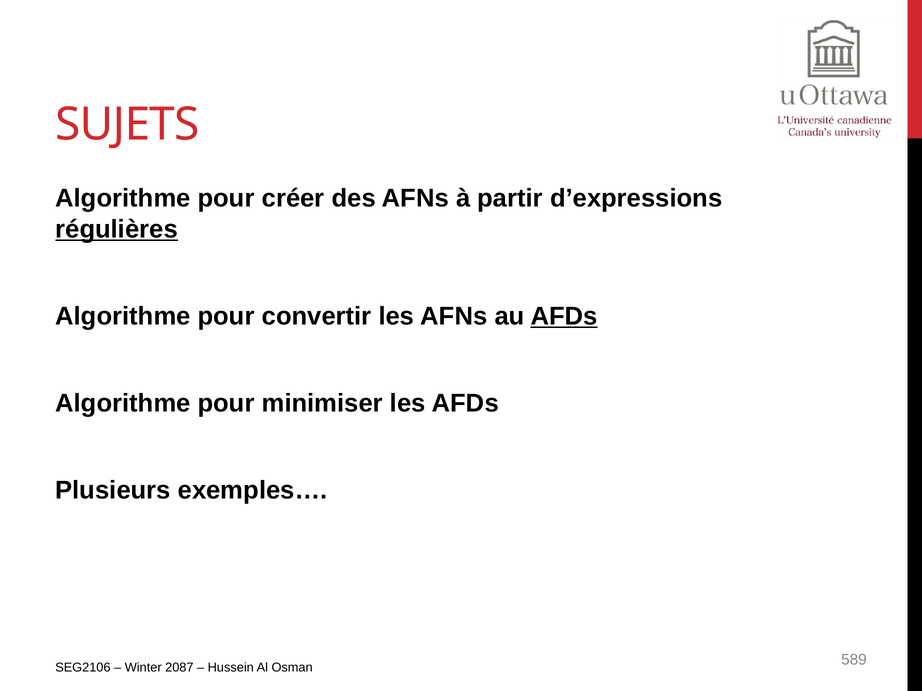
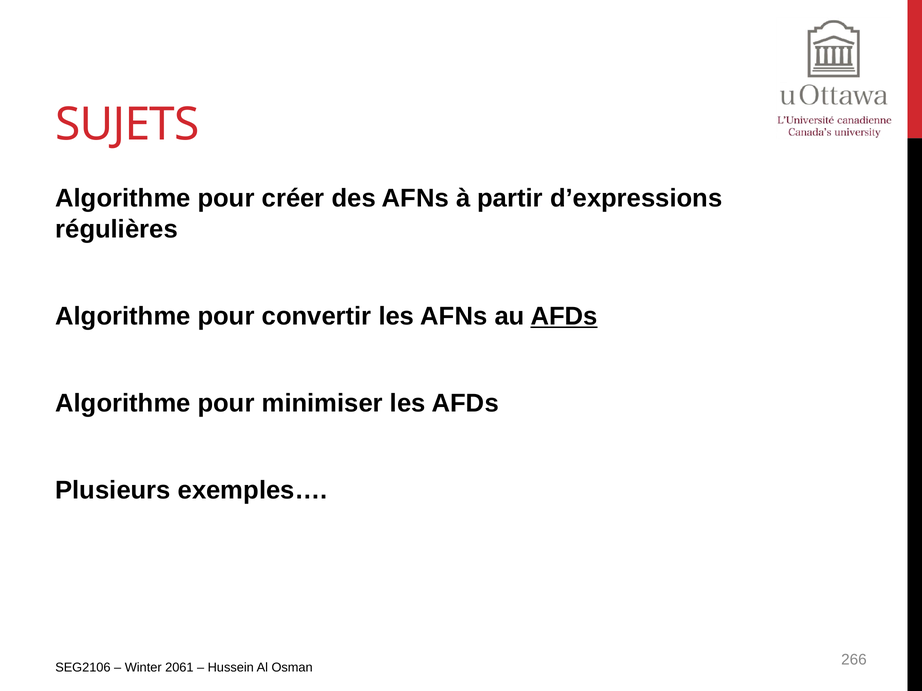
régulières underline: present -> none (117, 229)
2087: 2087 -> 2061 (179, 668)
589: 589 -> 266 (854, 660)
